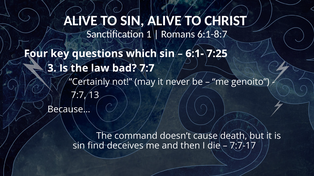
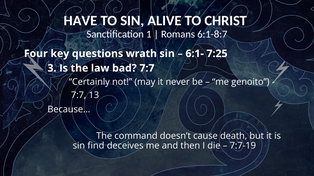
ALIVE: ALIVE -> HAVE (80, 21)
which: which -> wrath (141, 54)
7:7-17: 7:7-17 -> 7:7-19 (243, 146)
